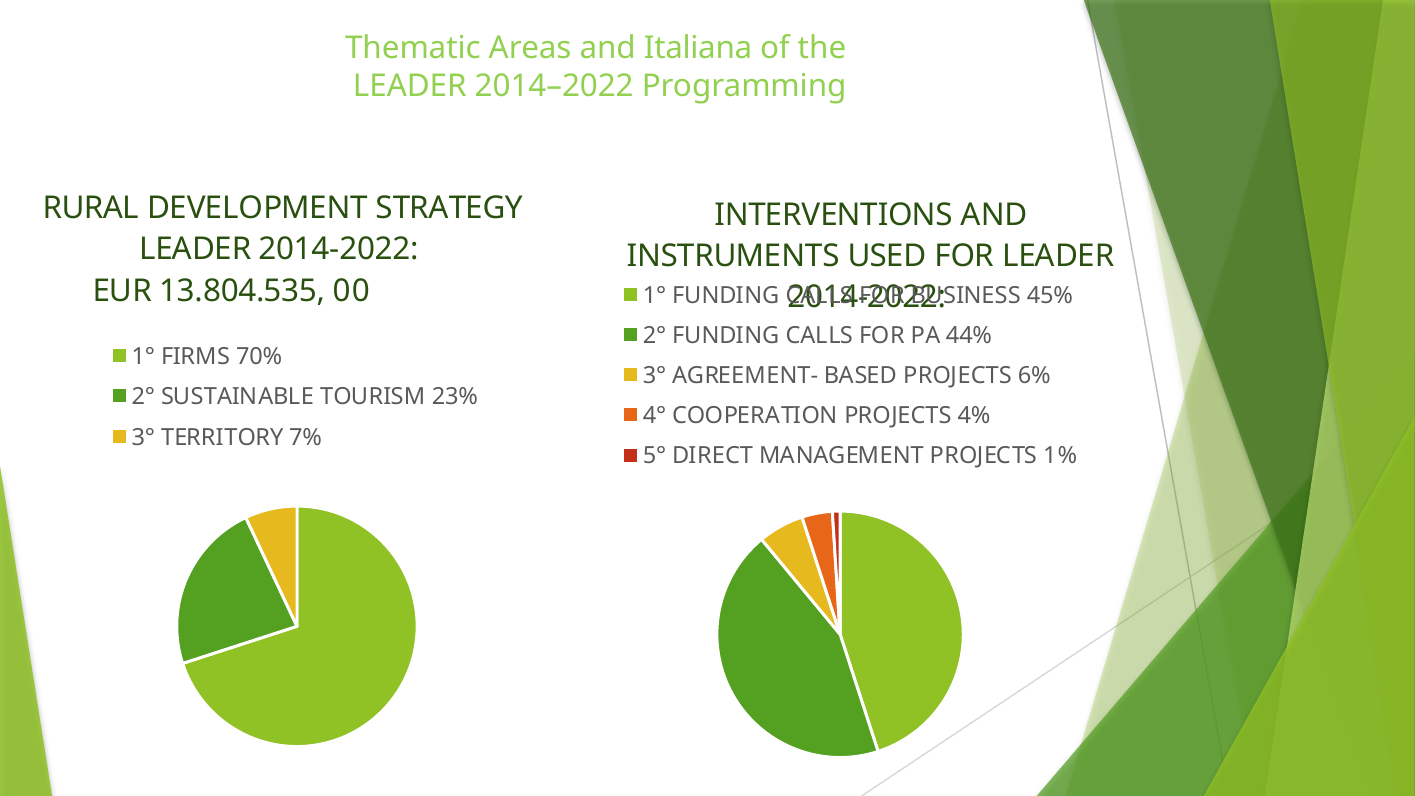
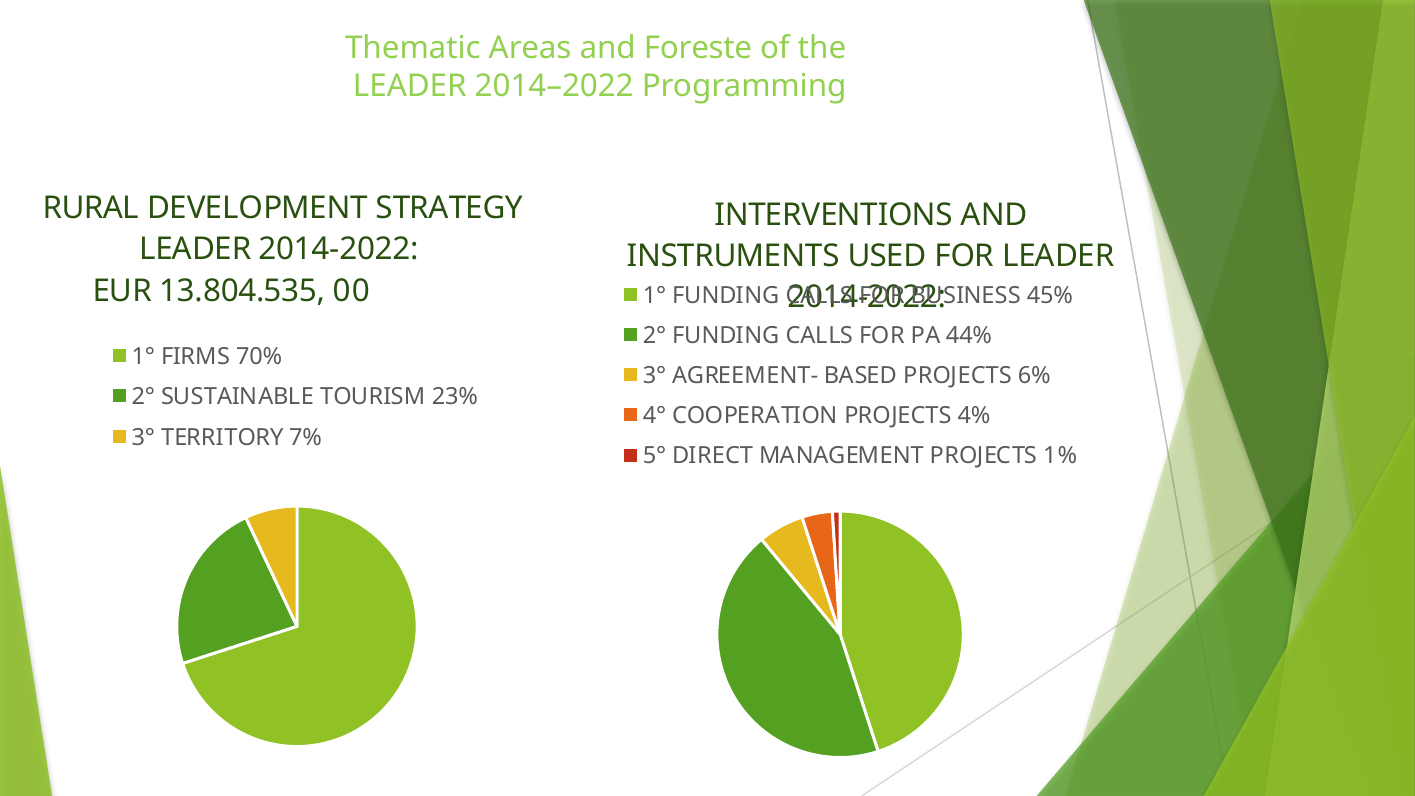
Italiana: Italiana -> Foreste (698, 48)
